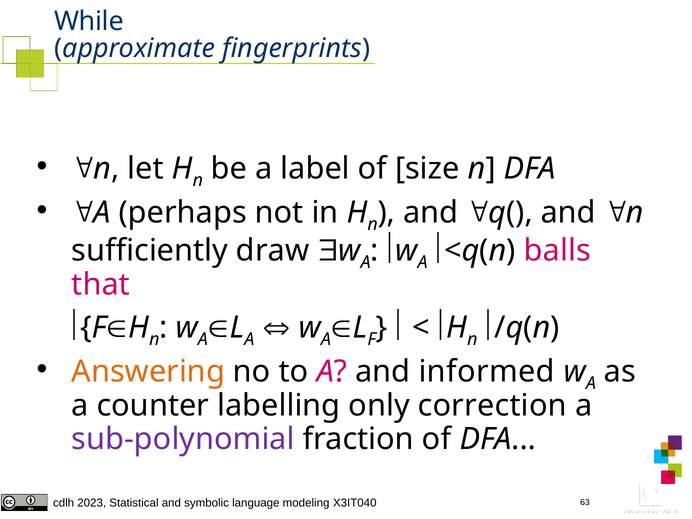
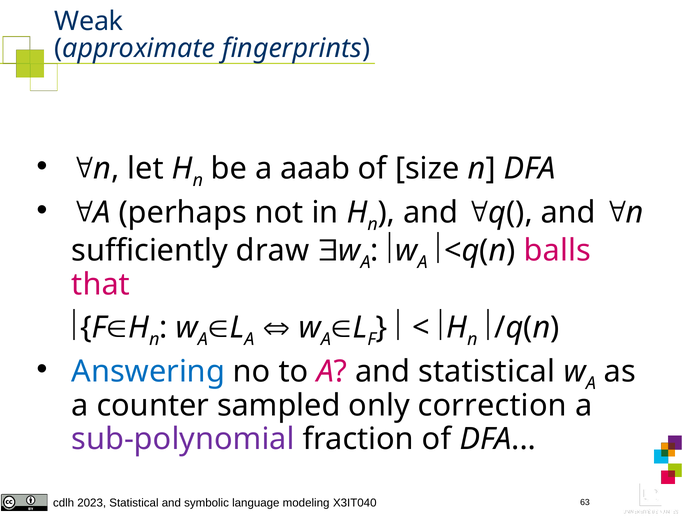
While: While -> Weak (89, 21)
label: label -> aaab (315, 169)
Answering colour: orange -> blue (148, 372)
and informed: informed -> statistical (487, 372)
labelling: labelling -> sampled (279, 406)
